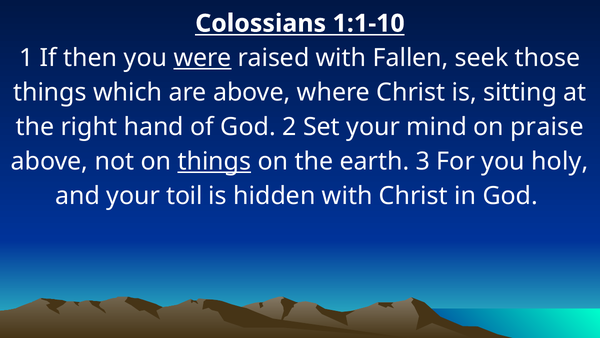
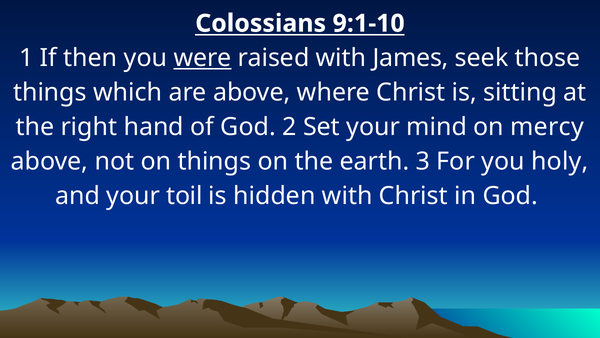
1:1-10: 1:1-10 -> 9:1-10 (369, 23)
Fallen: Fallen -> James (411, 58)
praise: praise -> mercy (547, 127)
things underline: present -> none (214, 161)
